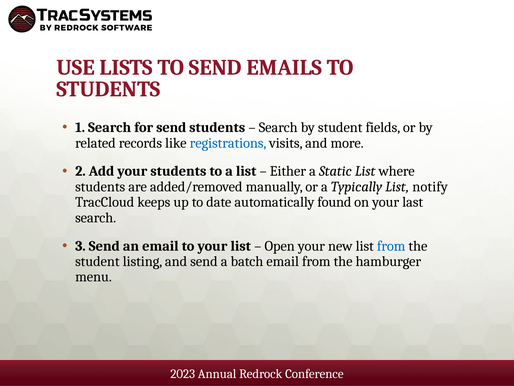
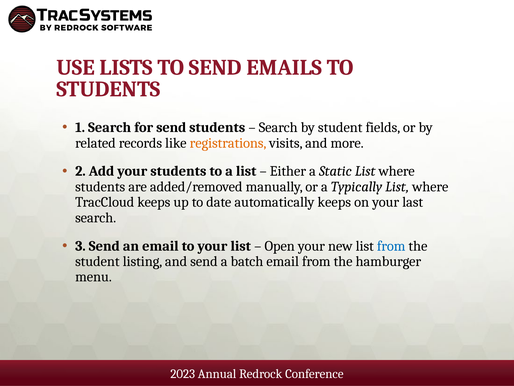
registrations colour: blue -> orange (228, 143)
notify: notify -> where (430, 186)
automatically found: found -> keeps (334, 202)
